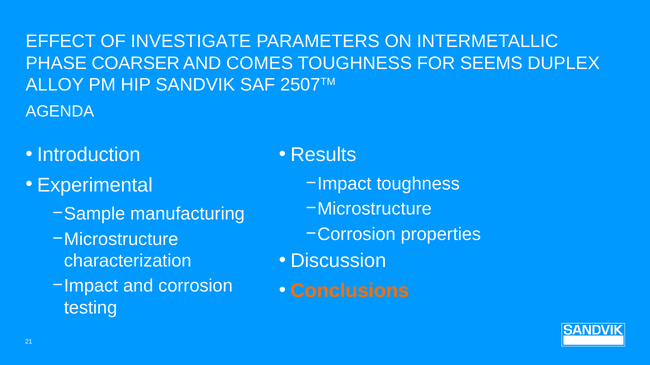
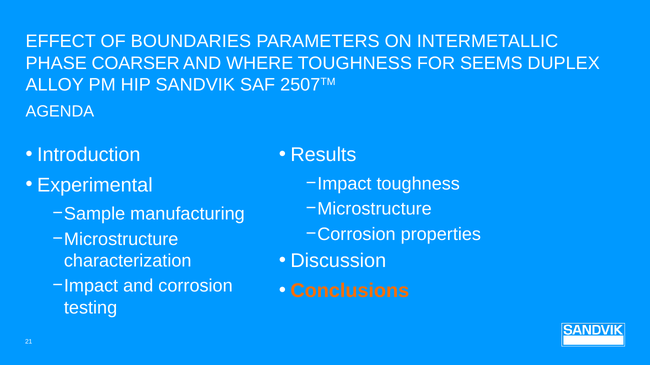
INVESTIGATE: INVESTIGATE -> BOUNDARIES (191, 42)
COMES: COMES -> WHERE (260, 63)
